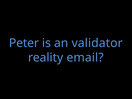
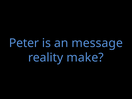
validator: validator -> message (97, 43)
email: email -> make (85, 58)
